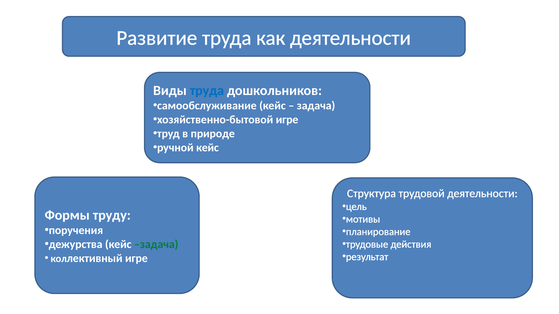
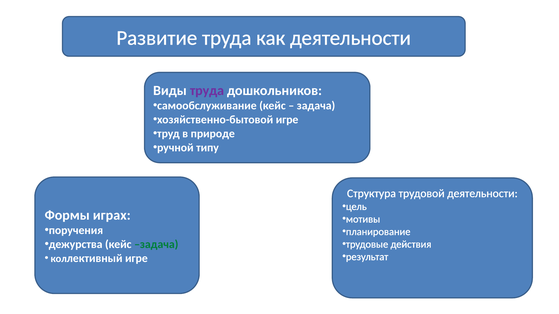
труда colour: blue -> purple (207, 91)
ручной кейс: кейс -> типу (208, 148)
труду: труду -> играх (112, 216)
